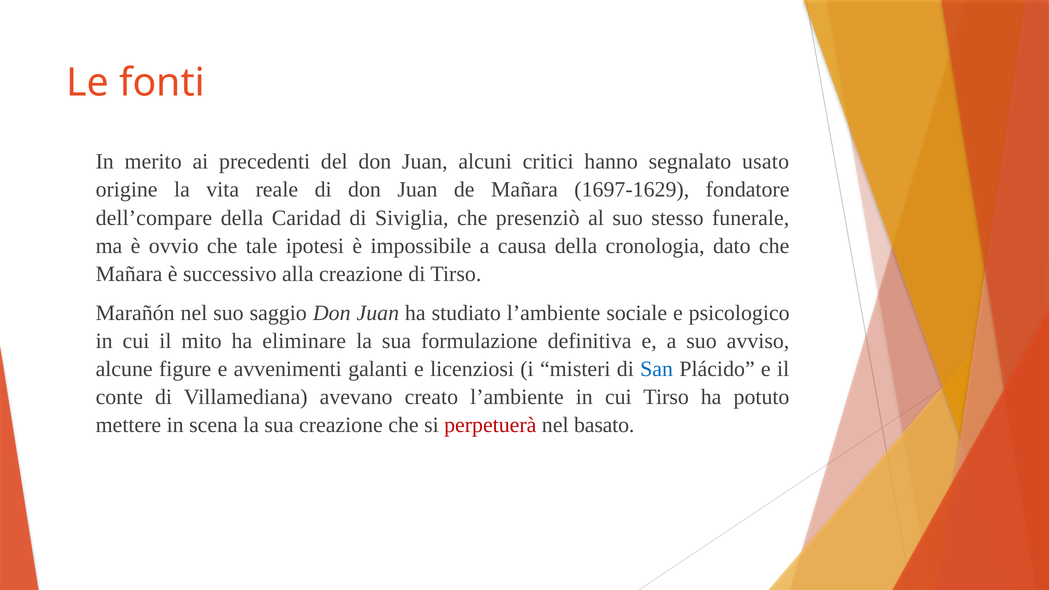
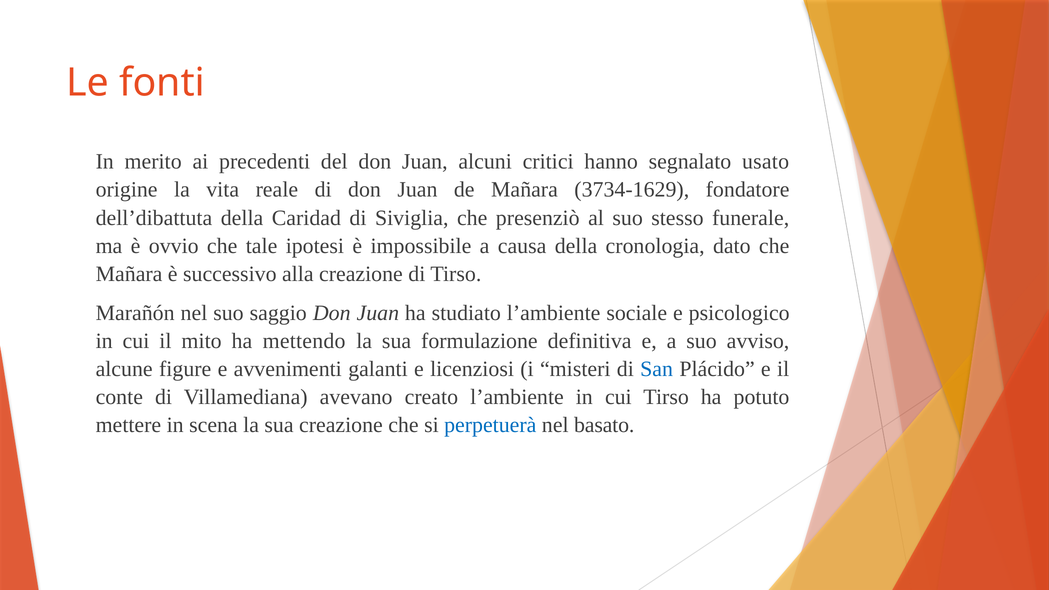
1697-1629: 1697-1629 -> 3734-1629 (632, 190)
dell’compare: dell’compare -> dell’dibattuta (154, 218)
eliminare: eliminare -> mettendo (304, 341)
perpetuerà colour: red -> blue (490, 425)
